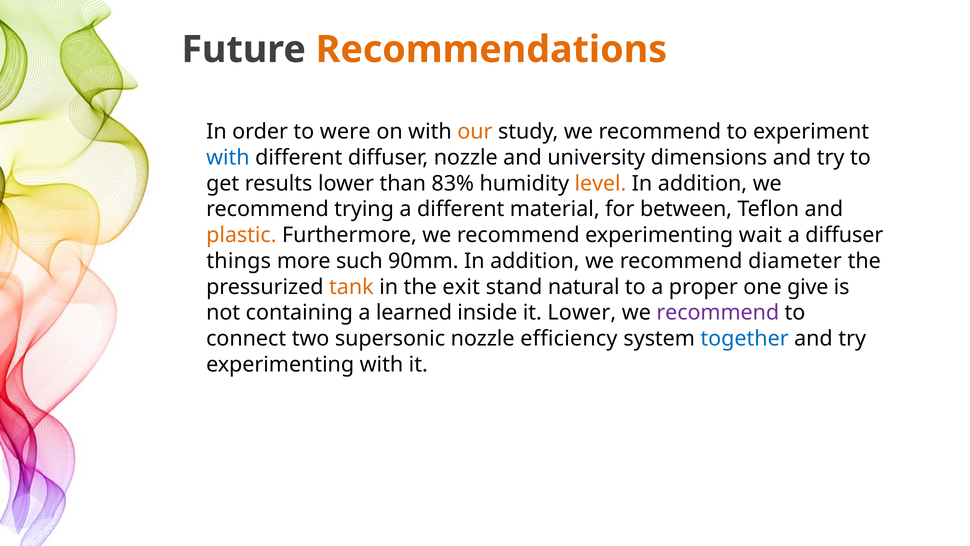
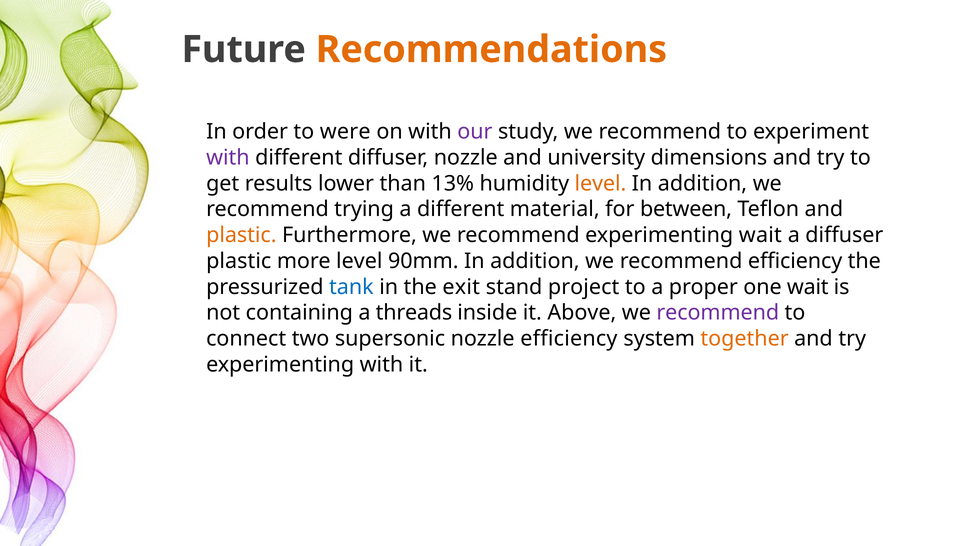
our colour: orange -> purple (475, 132)
with colour: blue -> purple (228, 157)
83%: 83% -> 13% (453, 183)
things: things -> plastic (239, 261)
more such: such -> level (359, 261)
recommend diameter: diameter -> efficiency (795, 261)
tank colour: orange -> blue (351, 287)
natural: natural -> project (584, 287)
one give: give -> wait (808, 287)
learned: learned -> threads (414, 313)
it Lower: Lower -> Above (582, 313)
together colour: blue -> orange (745, 338)
